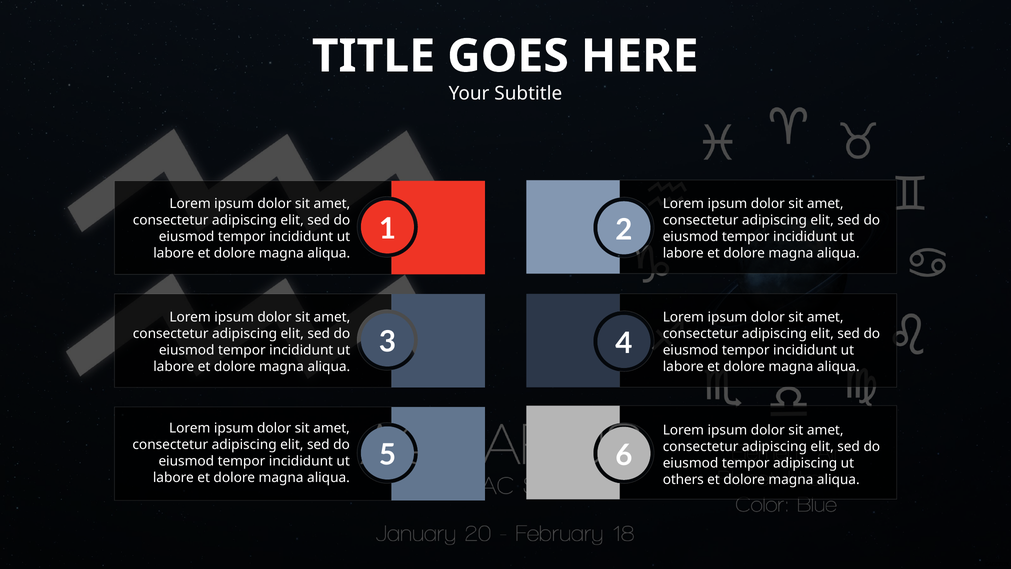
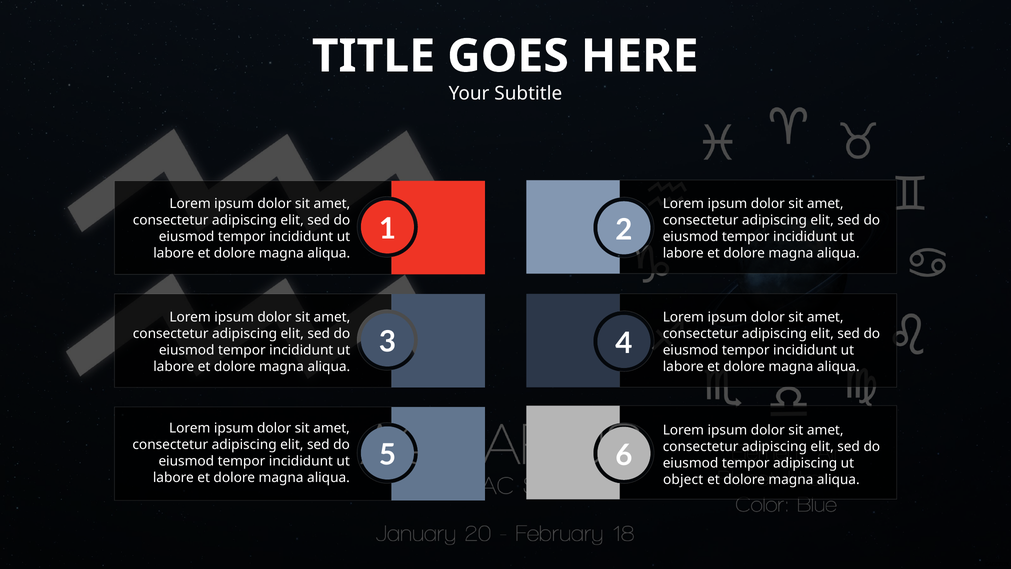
others: others -> object (683, 479)
